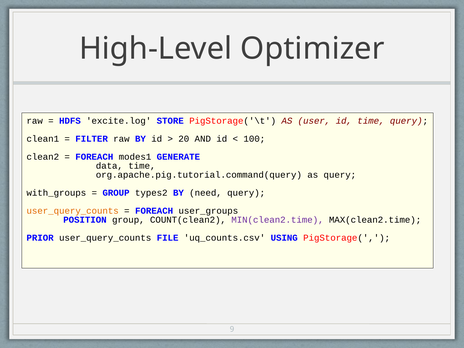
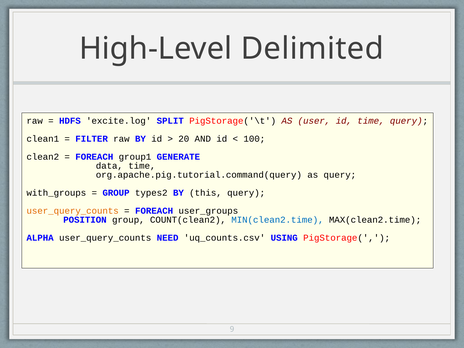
Optimizer: Optimizer -> Delimited (312, 49)
STORE: STORE -> SPLIT (170, 121)
modes1: modes1 -> group1 (135, 157)
need: need -> this (206, 193)
MIN(clean2.time colour: purple -> blue (277, 220)
PRIOR: PRIOR -> ALPHA (40, 238)
FILE: FILE -> NEED (168, 238)
